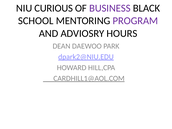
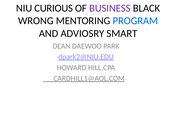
SCHOOL: SCHOOL -> WRONG (36, 21)
PROGRAM colour: purple -> blue (135, 21)
HOURS: HOURS -> SMART (122, 33)
